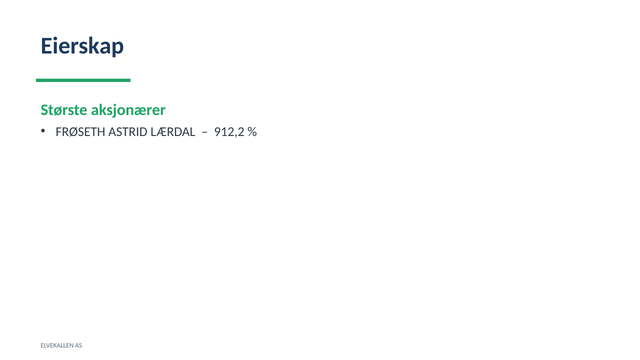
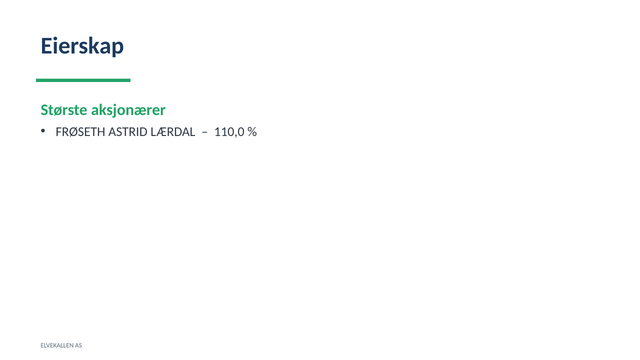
912,2: 912,2 -> 110,0 (229, 132)
